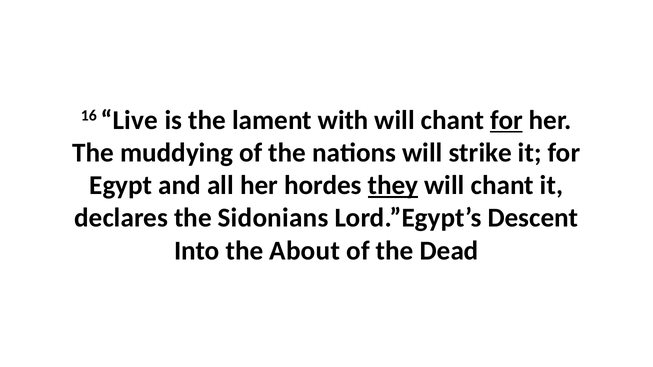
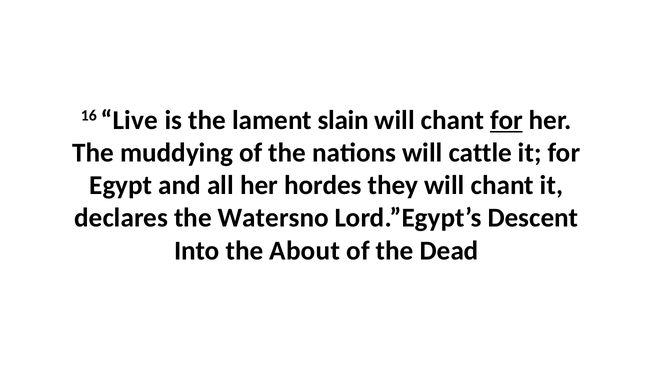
with: with -> slain (343, 120)
strike: strike -> cattle (480, 153)
they underline: present -> none (393, 186)
Sidonians: Sidonians -> Watersno (273, 218)
